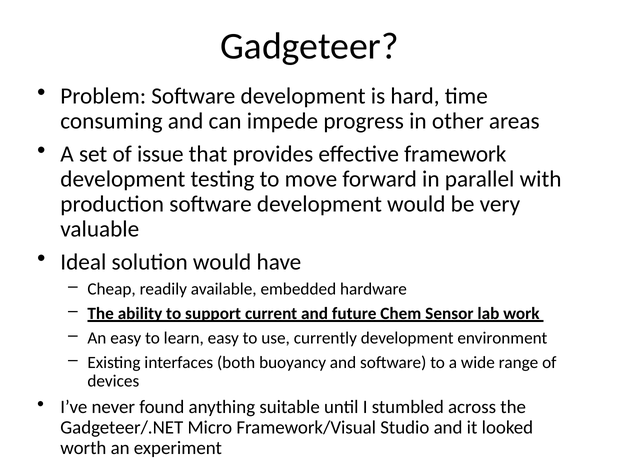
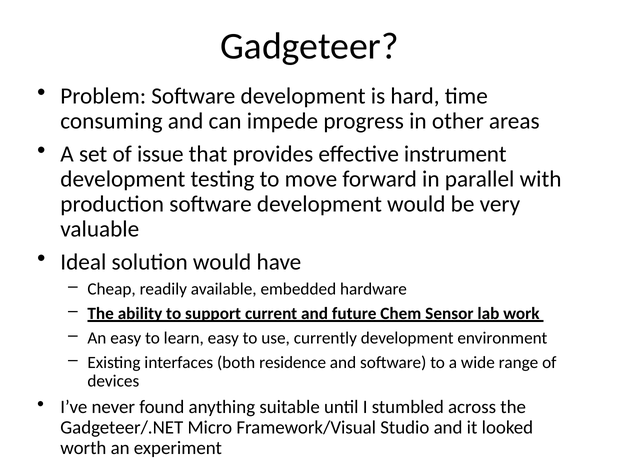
framework: framework -> instrument (455, 154)
buoyancy: buoyancy -> residence (293, 363)
